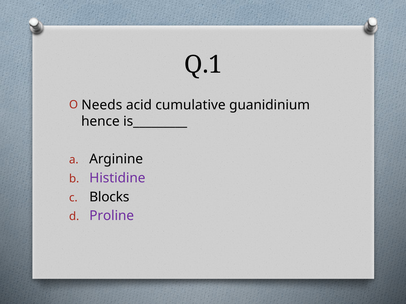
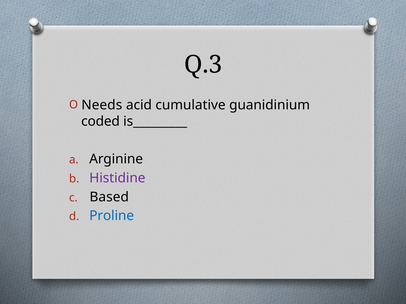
Q.1: Q.1 -> Q.3 (203, 65)
hence: hence -> coded (100, 121)
Blocks: Blocks -> Based (109, 197)
Proline colour: purple -> blue (112, 216)
